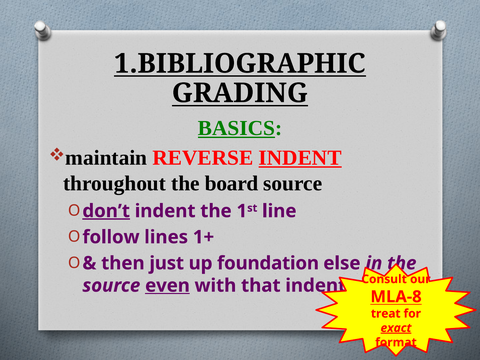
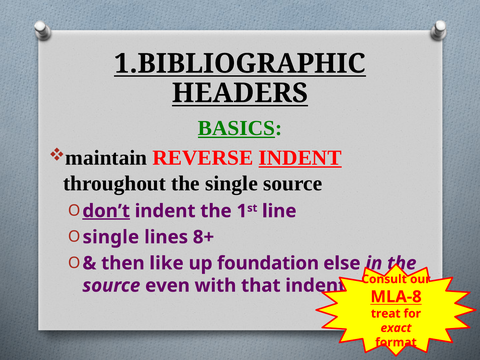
GRADING: GRADING -> HEADERS (240, 93)
the board: board -> single (231, 183)
follow: follow -> single (111, 237)
1+: 1+ -> 8+ (203, 237)
just: just -> like (167, 263)
even underline: present -> none (167, 286)
exact underline: present -> none (396, 328)
